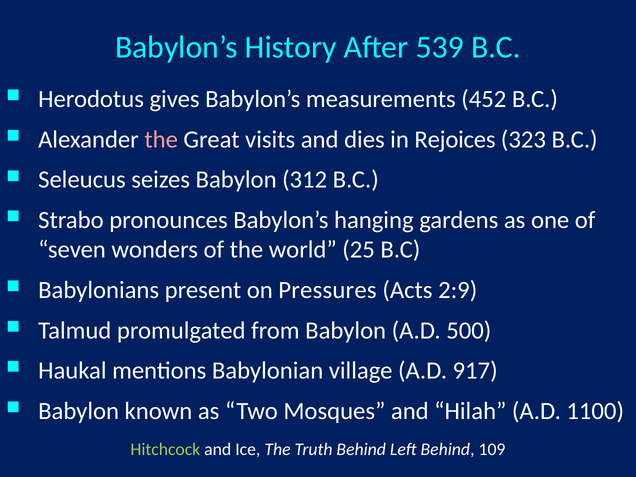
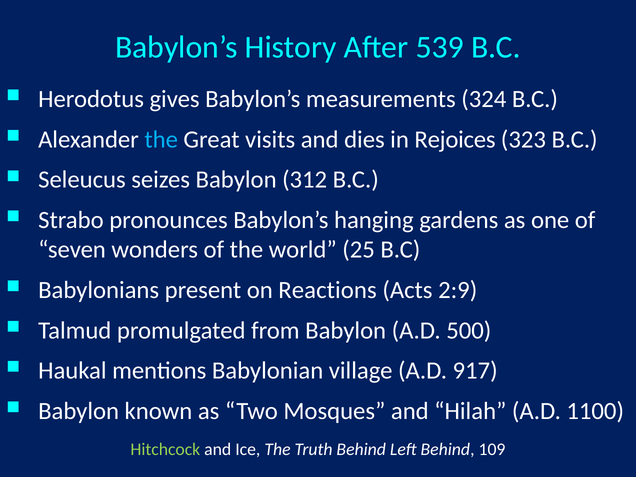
452: 452 -> 324 (484, 99)
the colour: pink -> light blue (161, 140)
Pressures: Pressures -> Reactions (328, 290)
